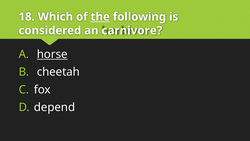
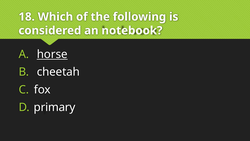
the underline: present -> none (100, 17)
carnivore: carnivore -> notebook (132, 30)
depend: depend -> primary (55, 107)
